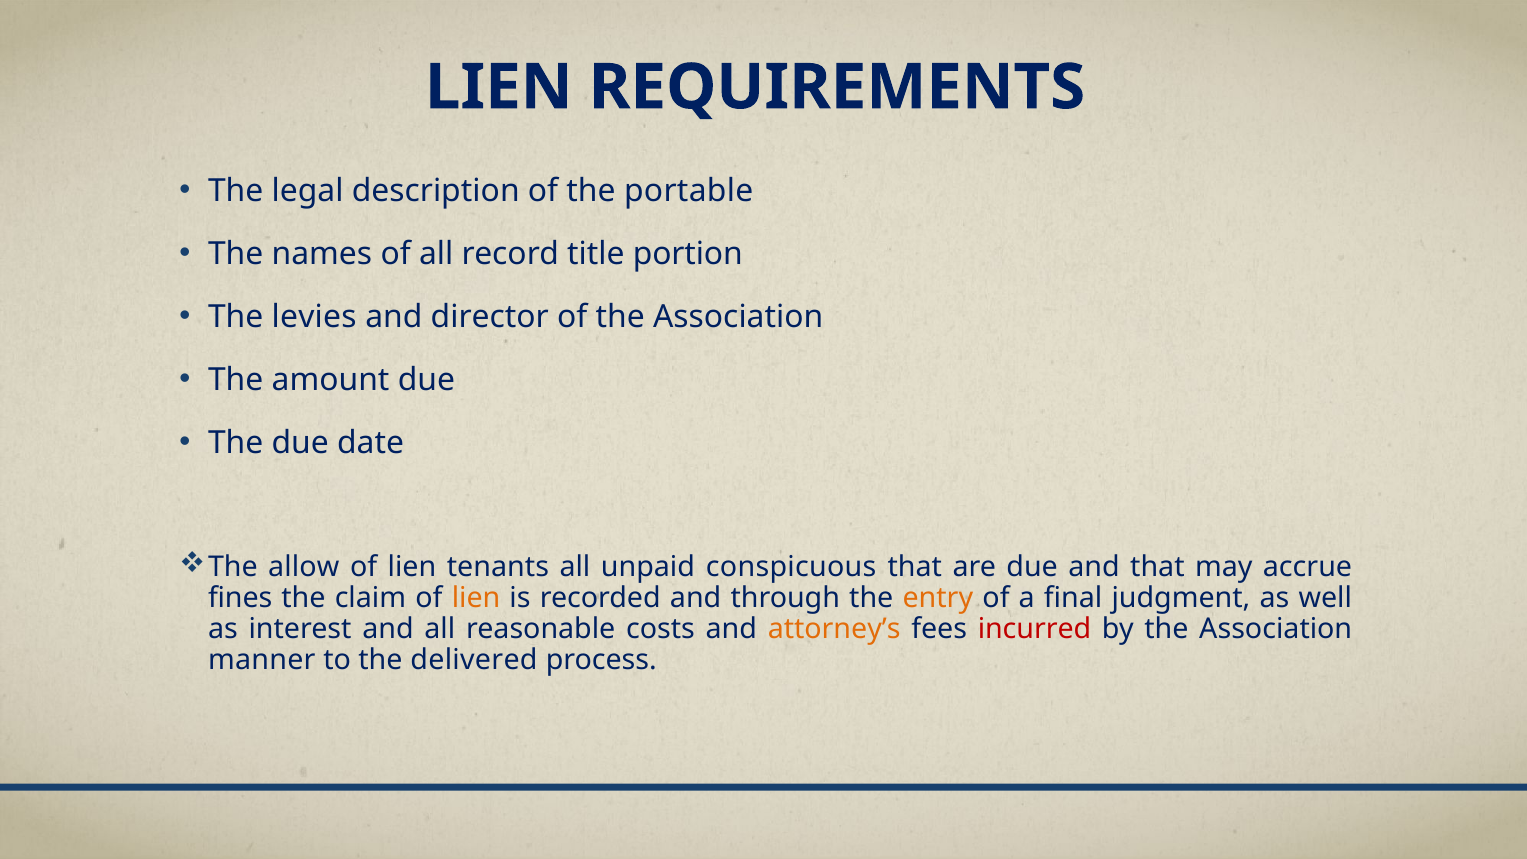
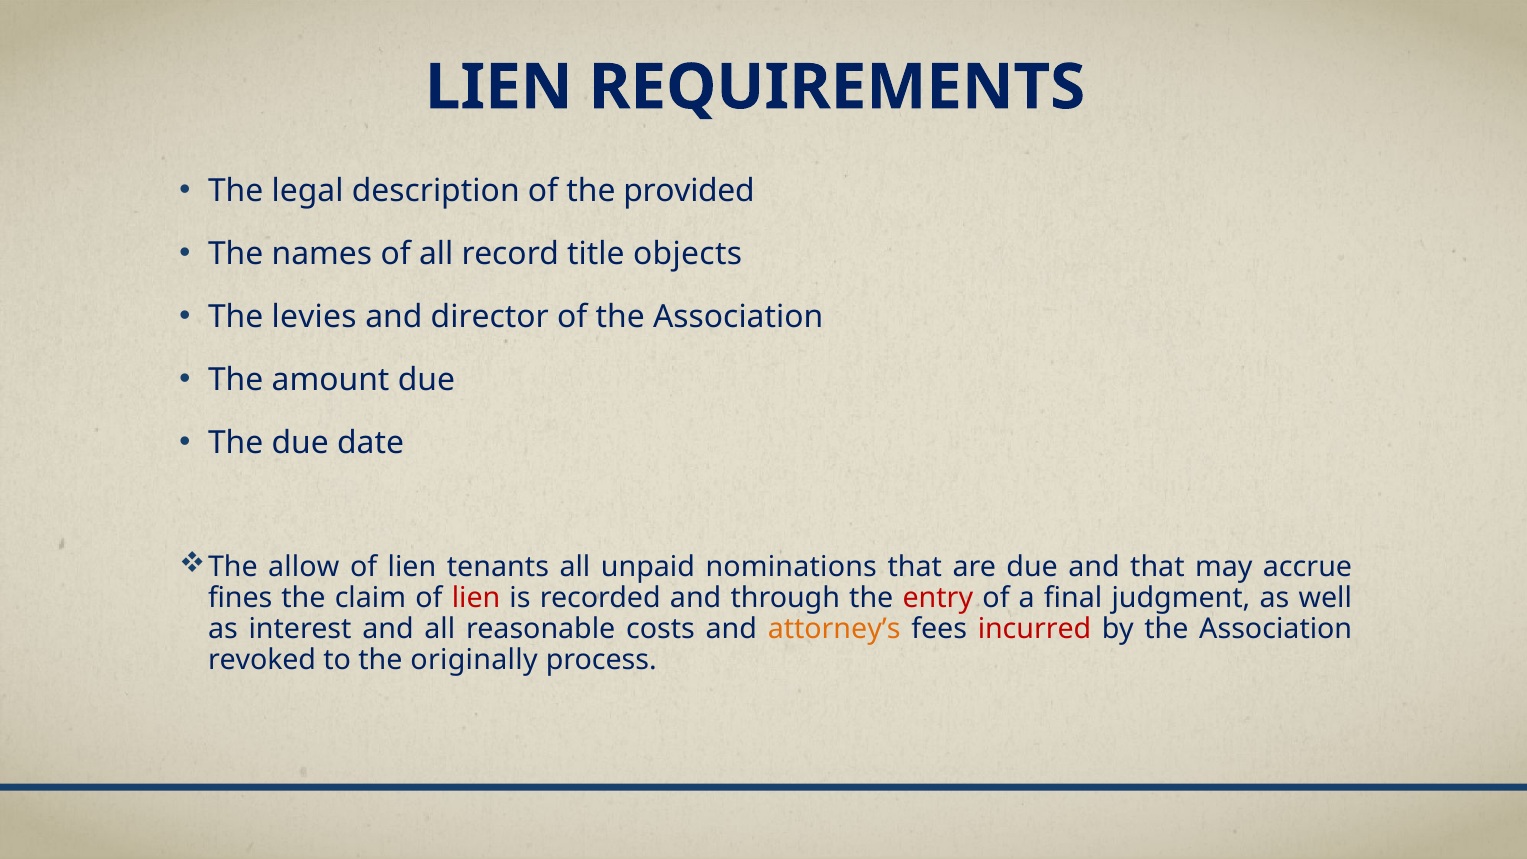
portable: portable -> provided (689, 191)
portion: portion -> objects (688, 254)
conspicuous: conspicuous -> nominations (791, 567)
lien colour: orange -> red (476, 598)
entry colour: orange -> red (938, 598)
manner: manner -> revoked (262, 660)
delivered: delivered -> originally (474, 660)
